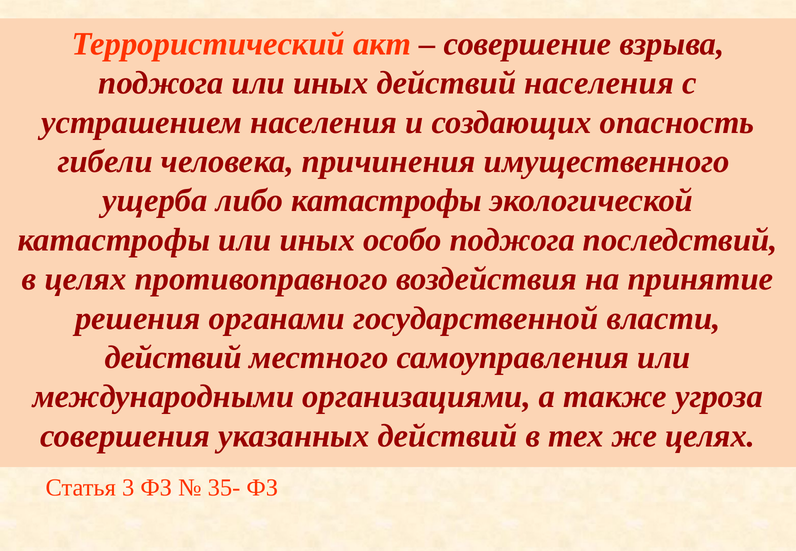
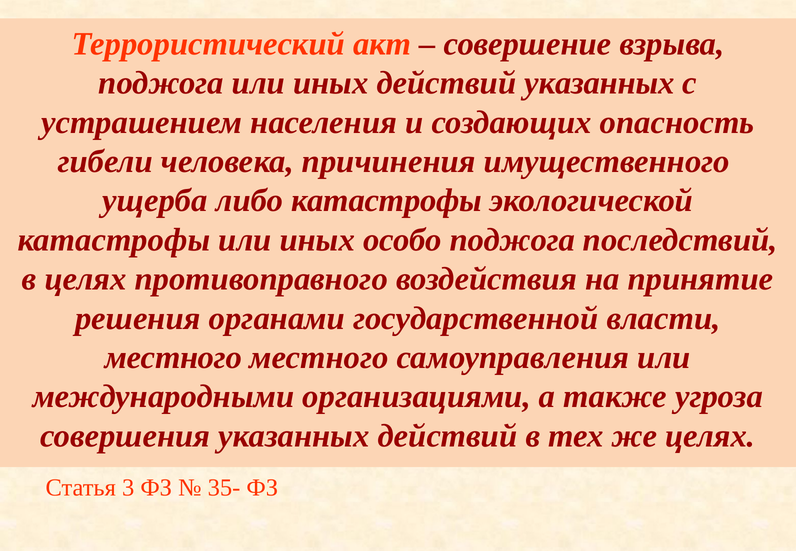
действий населения: населения -> указанных (599, 83)
действий: действий -> местного (173, 357)
